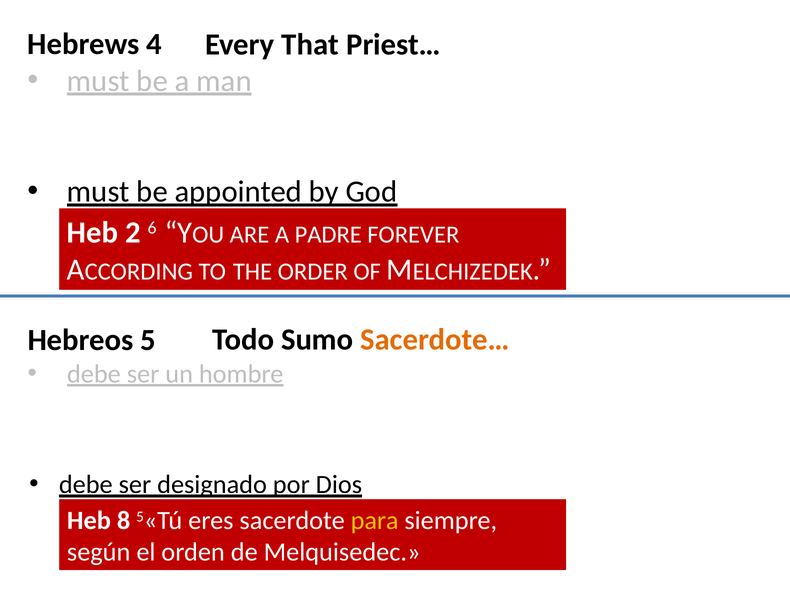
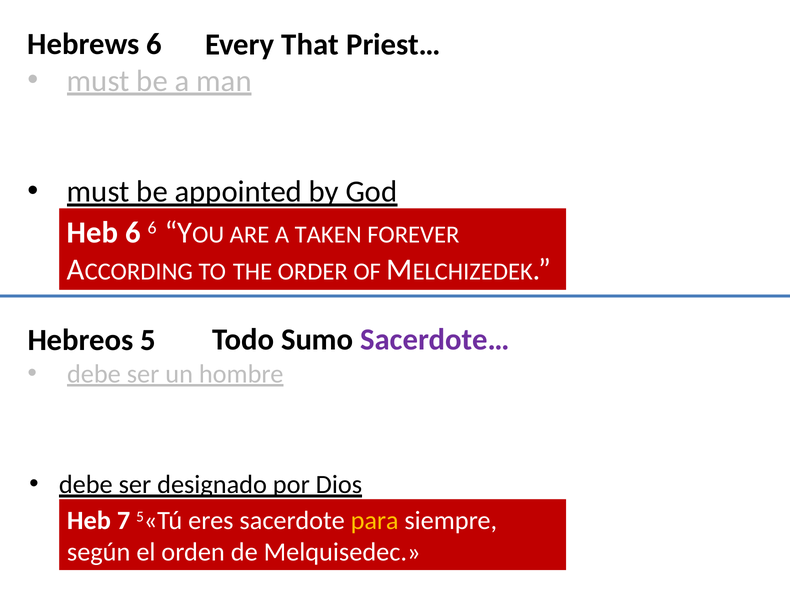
Hebrews 4: 4 -> 6 (154, 44)
Heb 2: 2 -> 6 (133, 233)
PADRE: PADRE -> TAKEN (328, 235)
Sacerdote… colour: orange -> purple (435, 340)
8: 8 -> 7 (124, 521)
